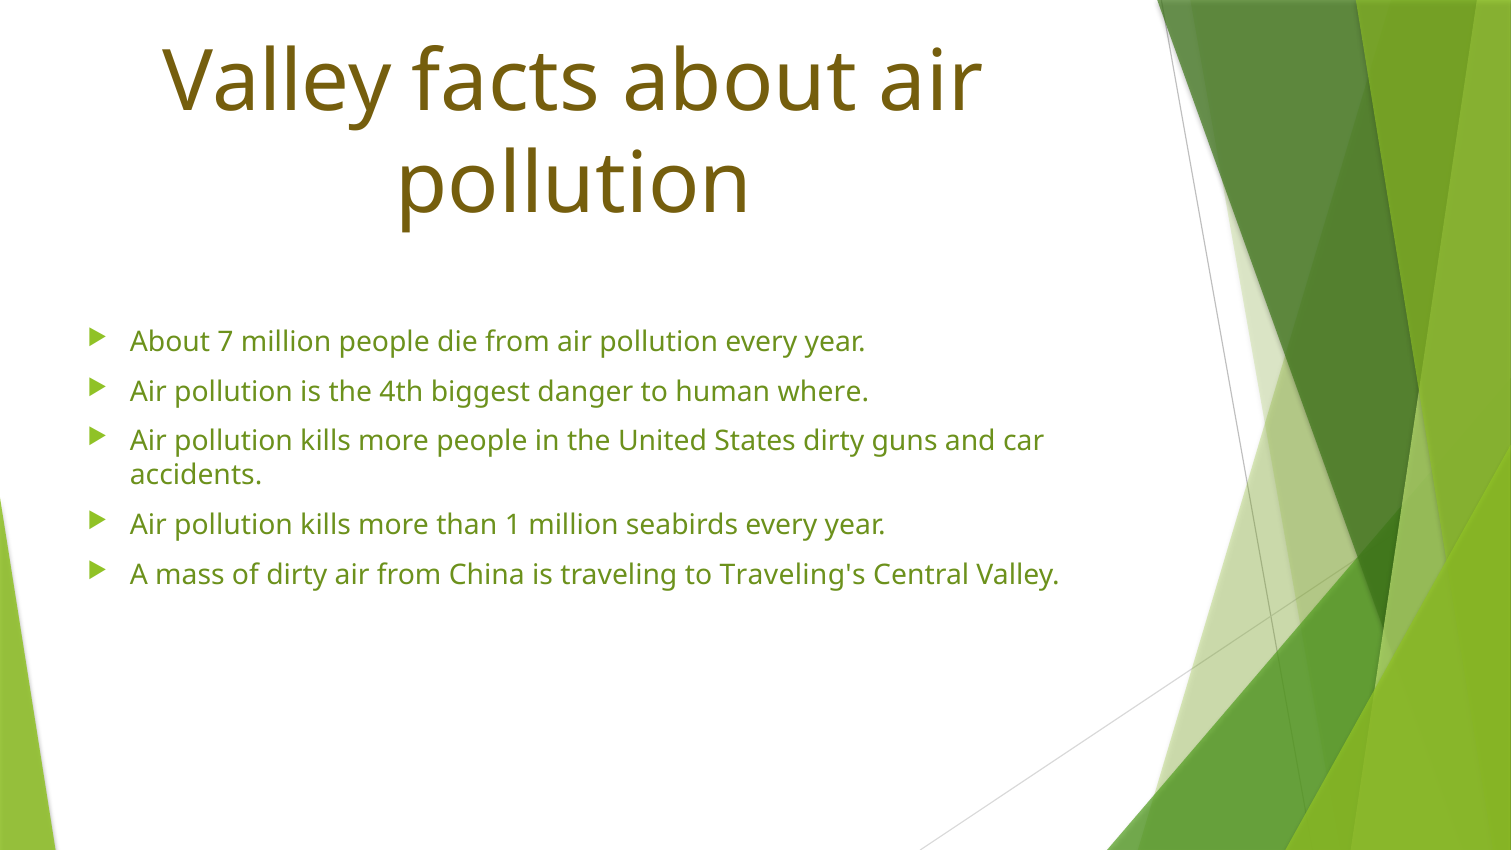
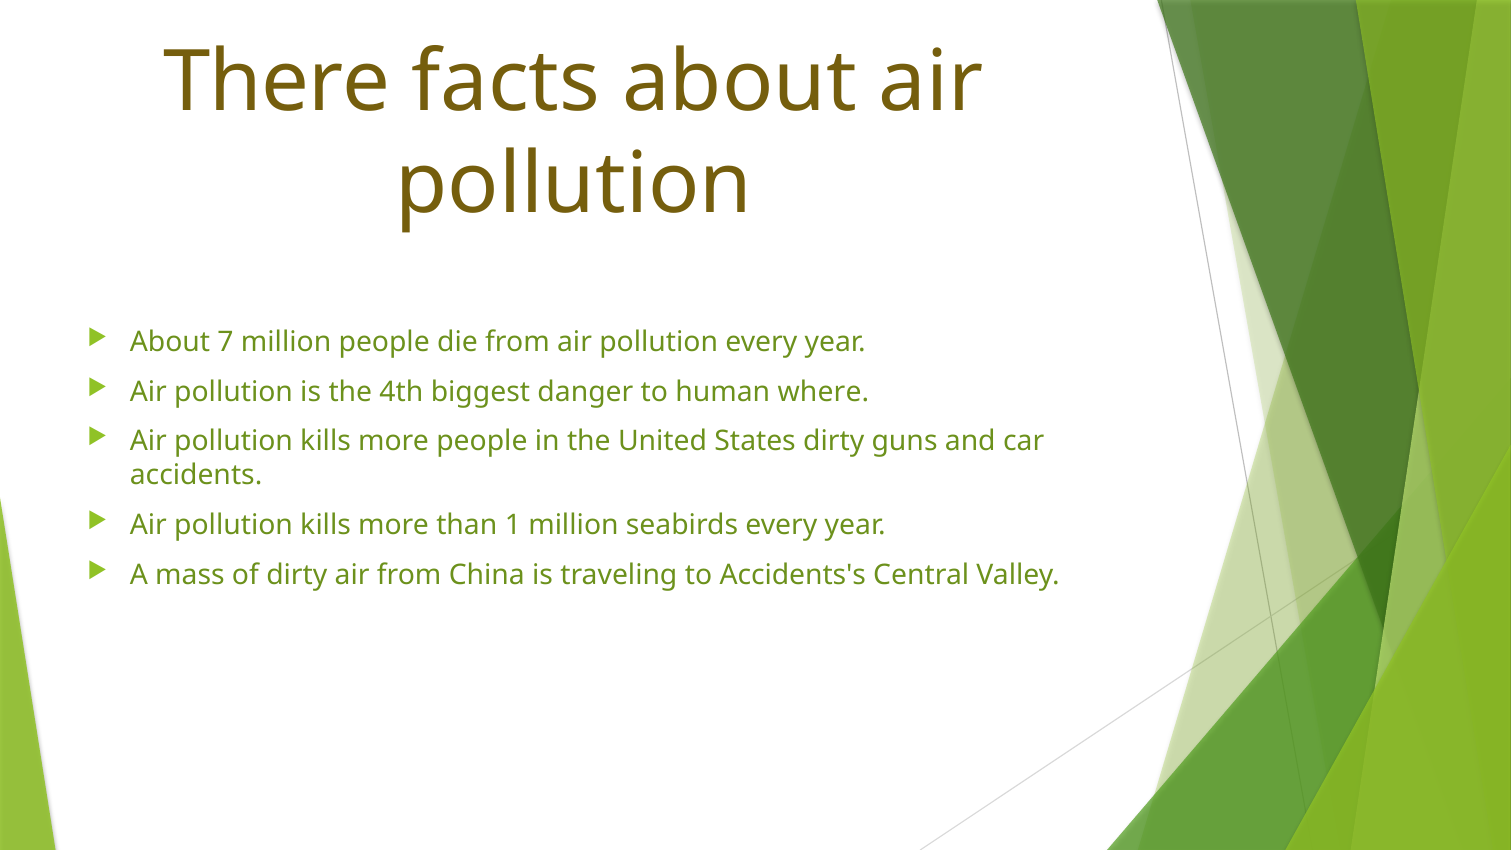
Valley: Valley -> There (277, 82)
Traveling's: Traveling's -> Accidents's (793, 575)
